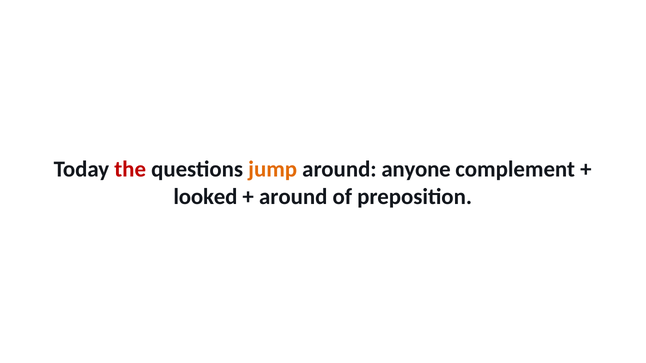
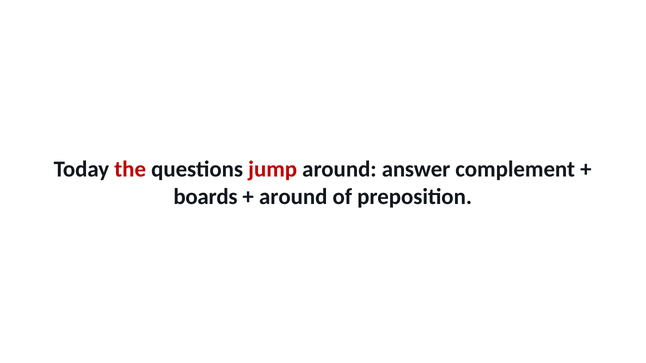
jump colour: orange -> red (273, 170)
anyone: anyone -> answer (416, 170)
looked: looked -> boards (205, 197)
